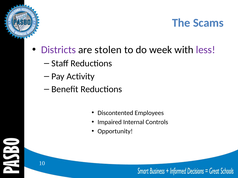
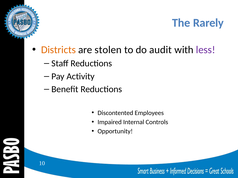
Scams: Scams -> Rarely (208, 23)
Districts colour: purple -> orange (58, 50)
week: week -> audit (161, 50)
